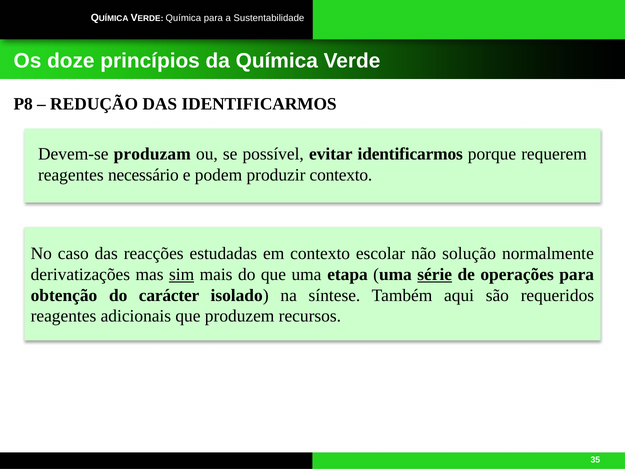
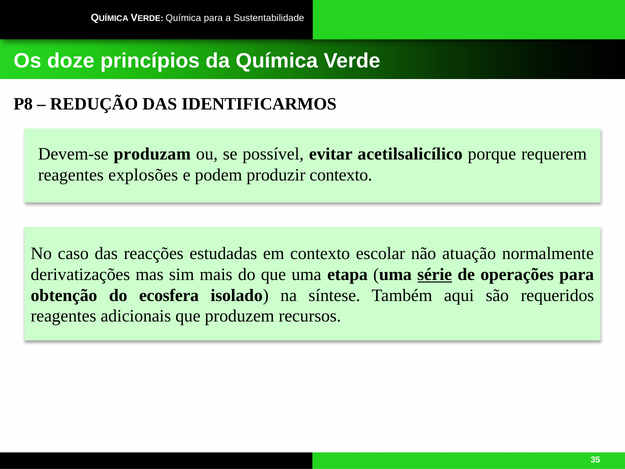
evitar identificarmos: identificarmos -> acetilsalicílico (410, 154)
necessário: necessário -> explosões (143, 175)
solução: solução -> atuação (469, 254)
sim underline: present -> none (182, 274)
carácter: carácter -> ecosfera (169, 295)
